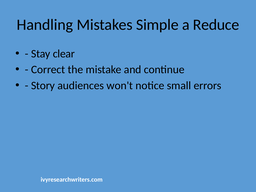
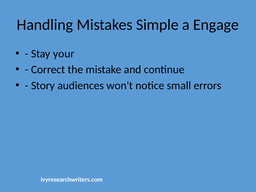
Reduce: Reduce -> Engage (216, 25)
clear: clear -> your (64, 54)
